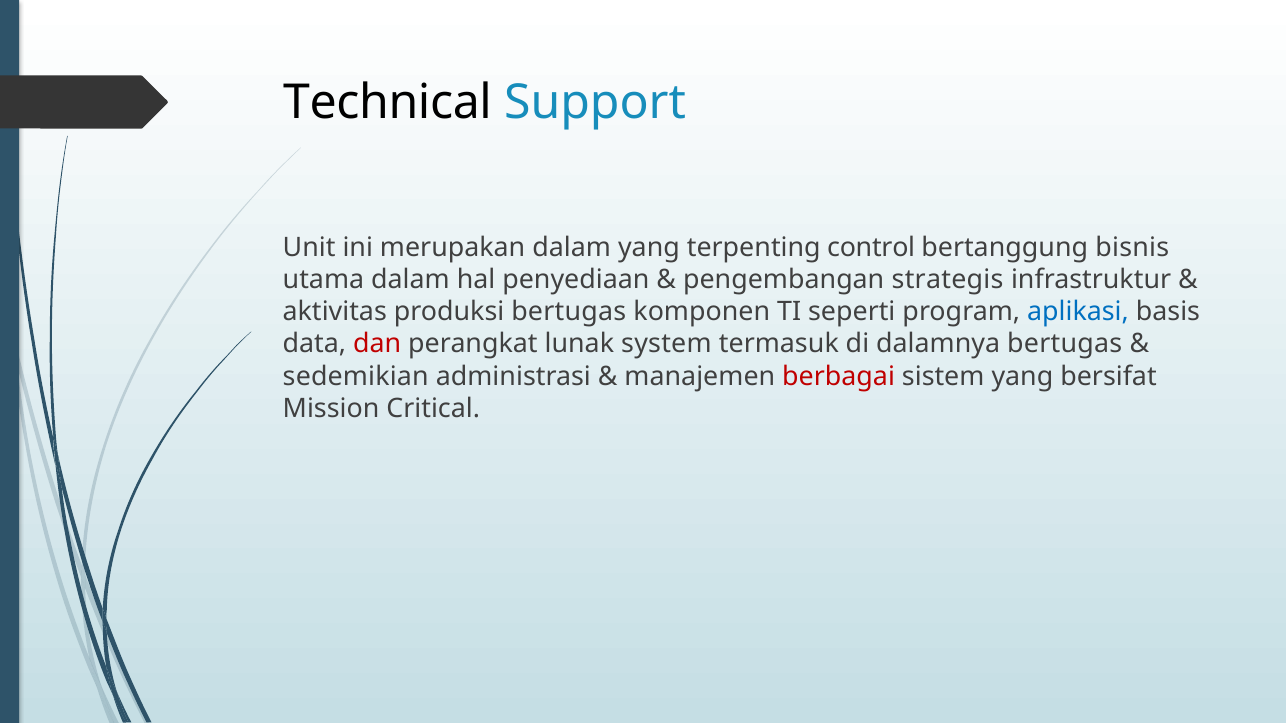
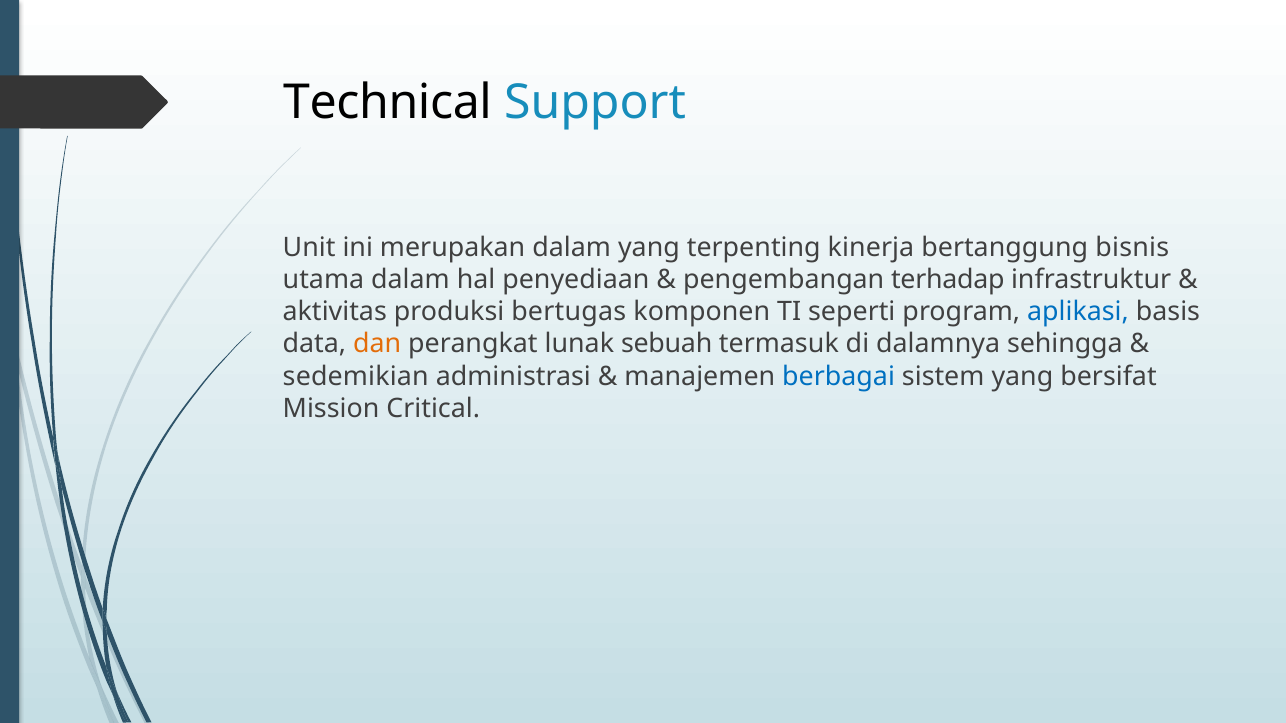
control: control -> kinerja (871, 248)
strategis: strategis -> terhadap (948, 280)
dan colour: red -> orange (377, 344)
system: system -> sebuah (667, 344)
dalamnya bertugas: bertugas -> sehingga (1065, 344)
berbagai colour: red -> blue (839, 376)
